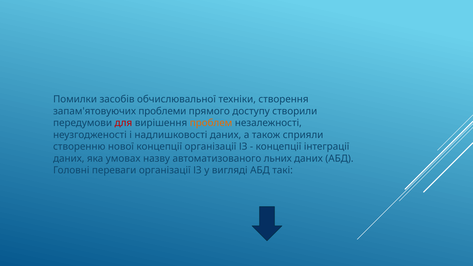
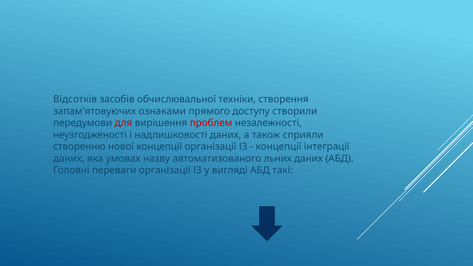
Помилки: Помилки -> Відсотків (75, 99)
проблеми: проблеми -> ознаками (162, 111)
проблем colour: orange -> red (211, 123)
